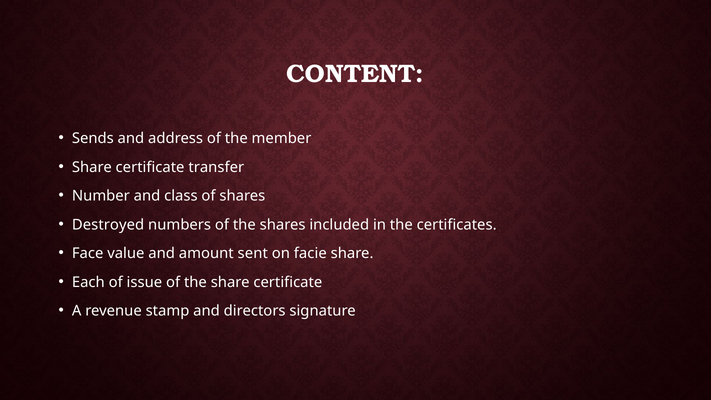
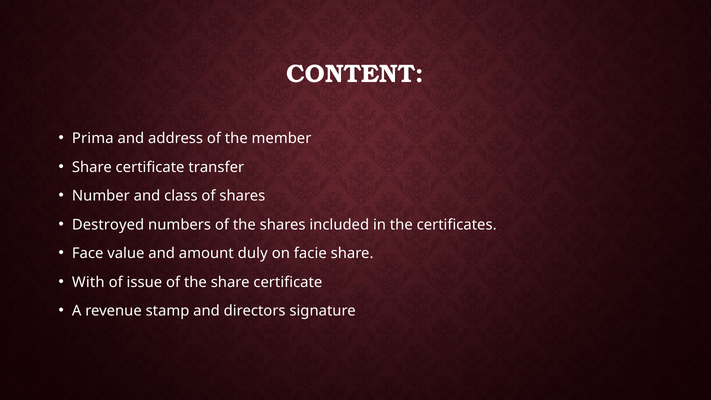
Sends: Sends -> Prima (93, 138)
sent: sent -> duly (253, 253)
Each: Each -> With (88, 282)
